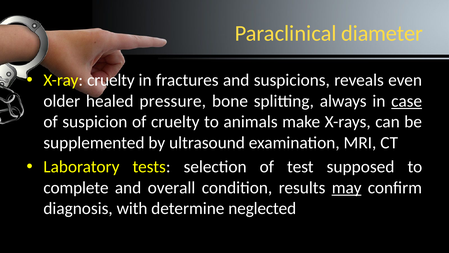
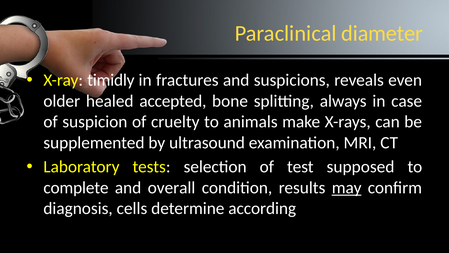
X-ray cruelty: cruelty -> timidly (111, 80)
pressure: pressure -> accepted (173, 101)
case underline: present -> none (407, 101)
with: with -> cells (132, 208)
neglected: neglected -> according (262, 208)
